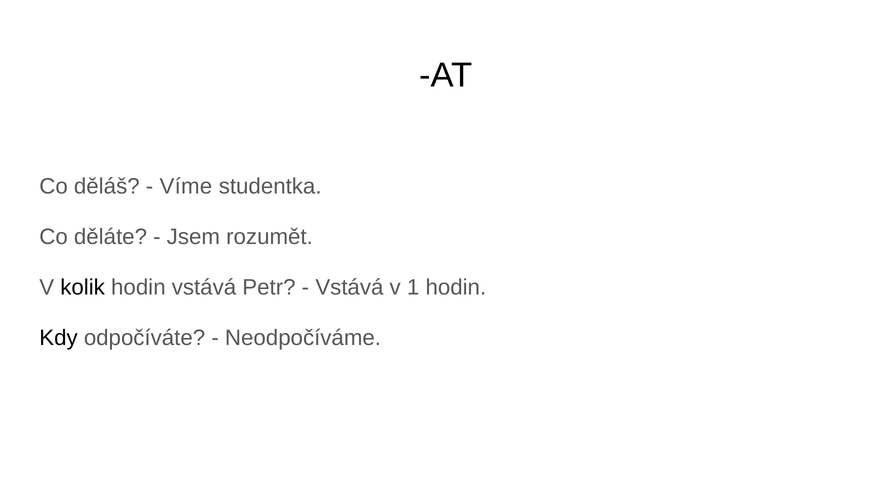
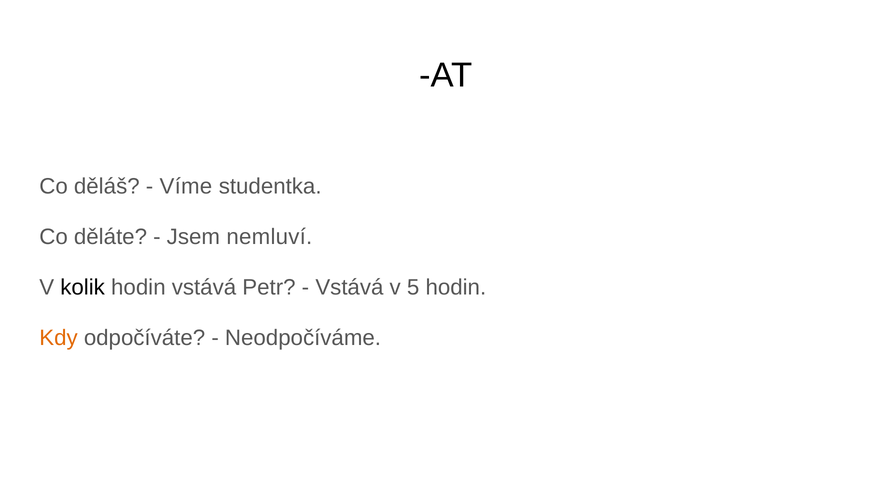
rozumět: rozumět -> nemluví (269, 237)
1: 1 -> 5 (413, 288)
Kdy colour: black -> orange (59, 339)
